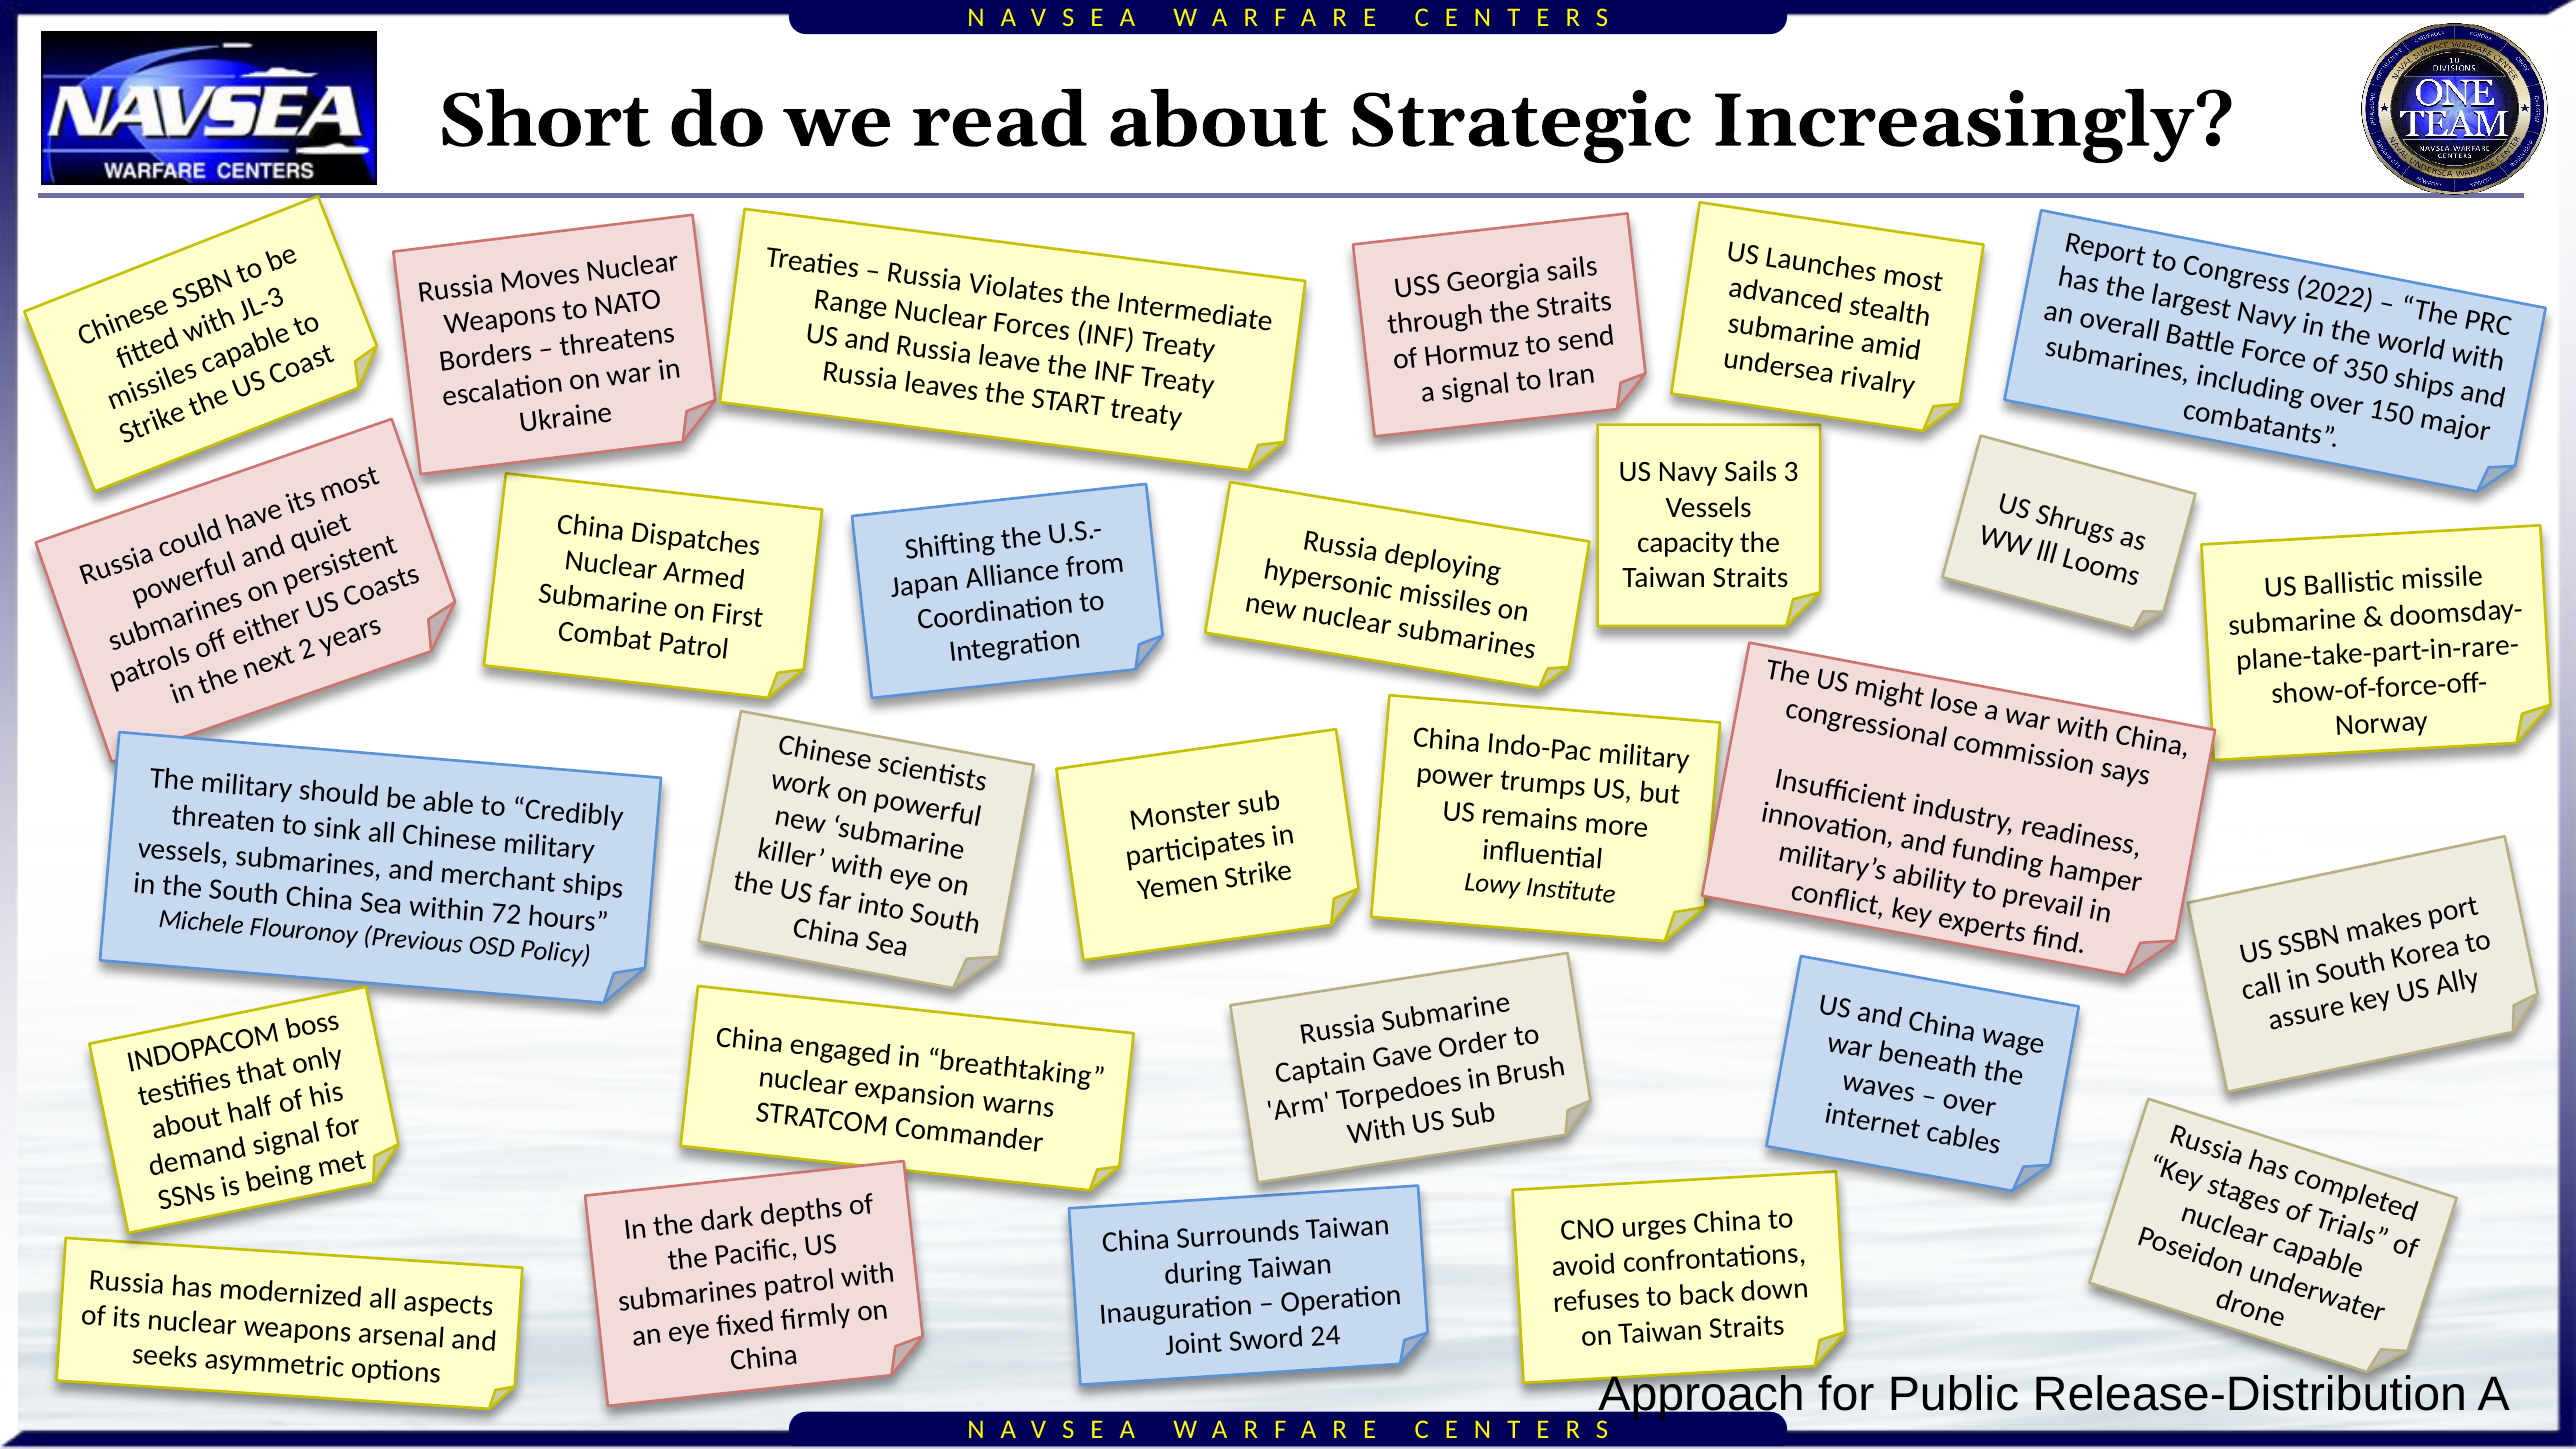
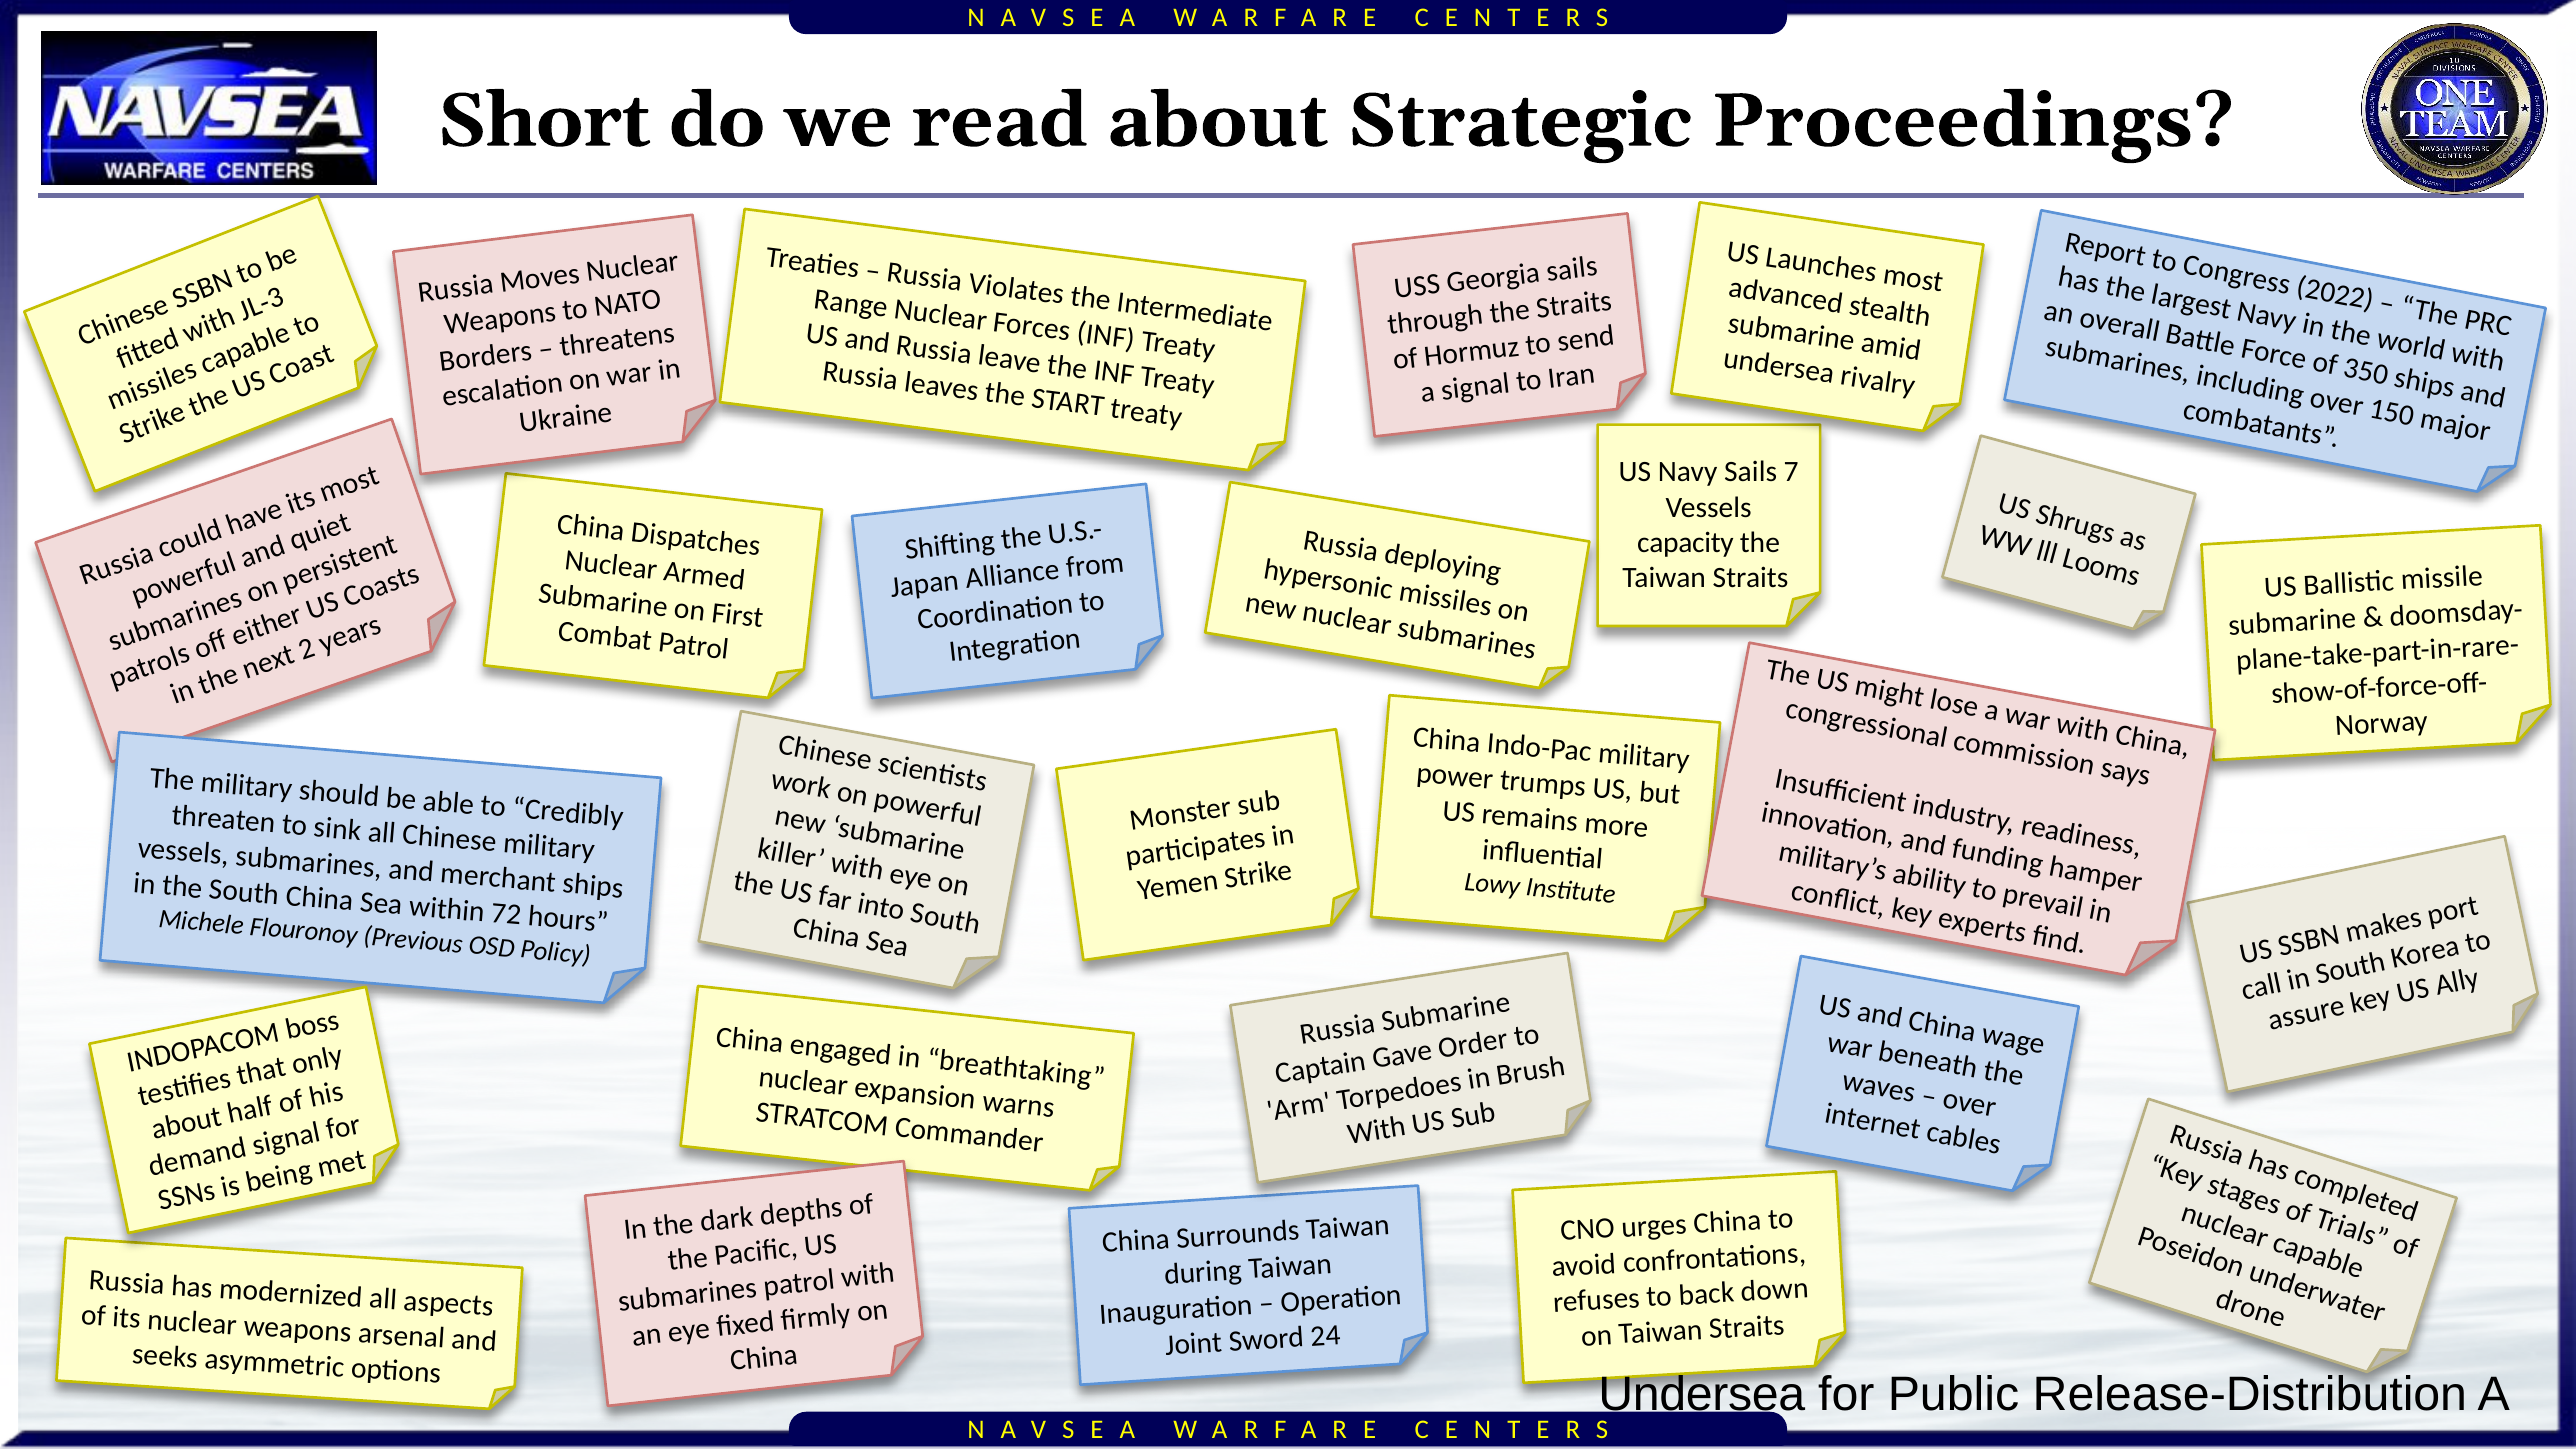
Increasingly: Increasingly -> Proceedings (1973, 121)
Sails 3: 3 -> 7 (1791, 472)
Approach: Approach -> Undersea (1702, 1395)
